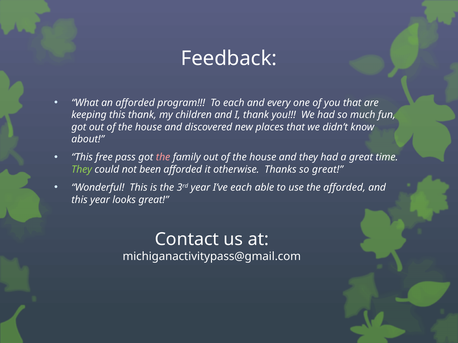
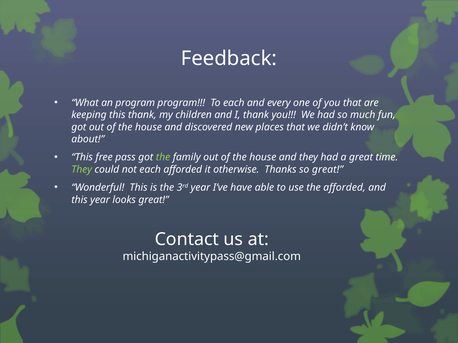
an afforded: afforded -> program (135, 103)
the colour: pink -> light green (163, 158)
not been: been -> each (150, 170)
I’ve each: each -> have (241, 188)
